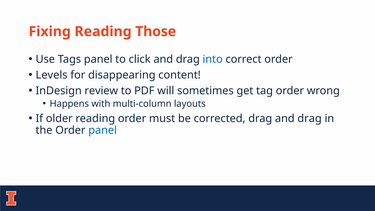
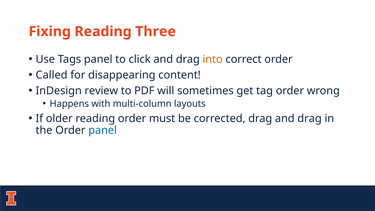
Those: Those -> Three (156, 32)
into colour: blue -> orange (213, 59)
Levels: Levels -> Called (52, 75)
